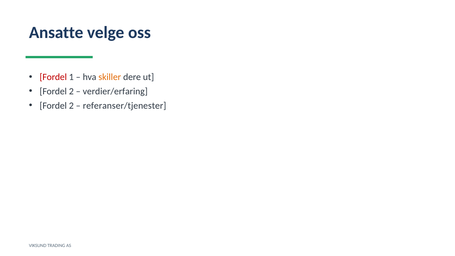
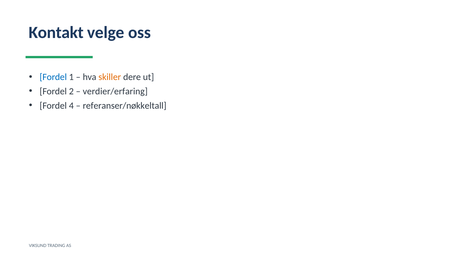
Ansatte: Ansatte -> Kontakt (56, 32)
Fordel colour: red -> blue (53, 77)
2: 2 -> 4 (71, 106)
referanser/tjenester: referanser/tjenester -> referanser/nøkkeltall (125, 106)
